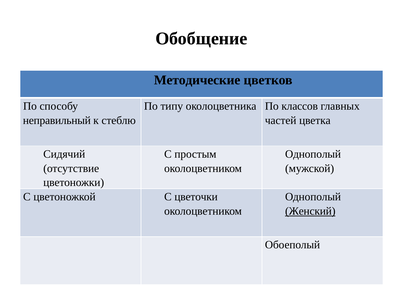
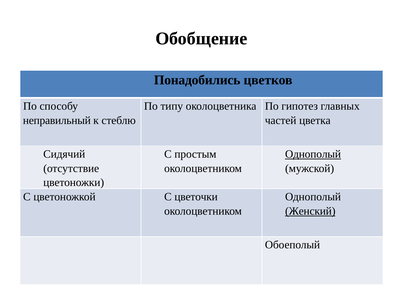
Методические: Методические -> Понадобились (197, 80)
классов: классов -> гипотез (300, 106)
Однополый underline: none -> present (313, 154)
